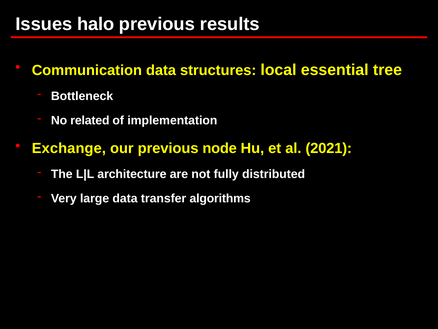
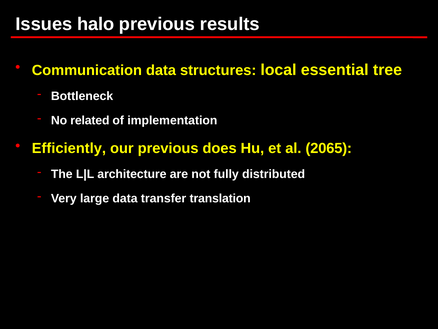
Exchange: Exchange -> Efficiently (69, 148)
node: node -> does (220, 148)
2021: 2021 -> 2065 (329, 148)
algorithms: algorithms -> translation (220, 198)
